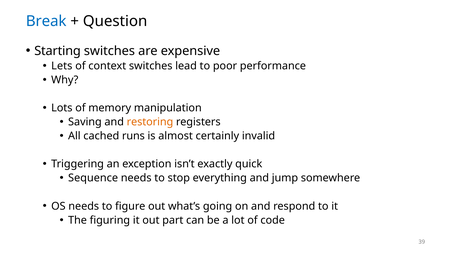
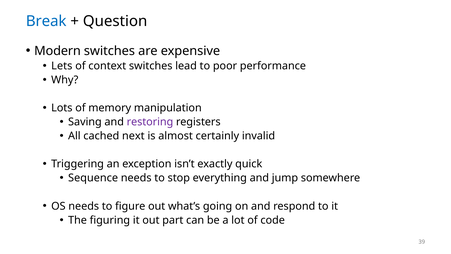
Starting: Starting -> Modern (58, 51)
restoring colour: orange -> purple (150, 122)
runs: runs -> next (133, 136)
